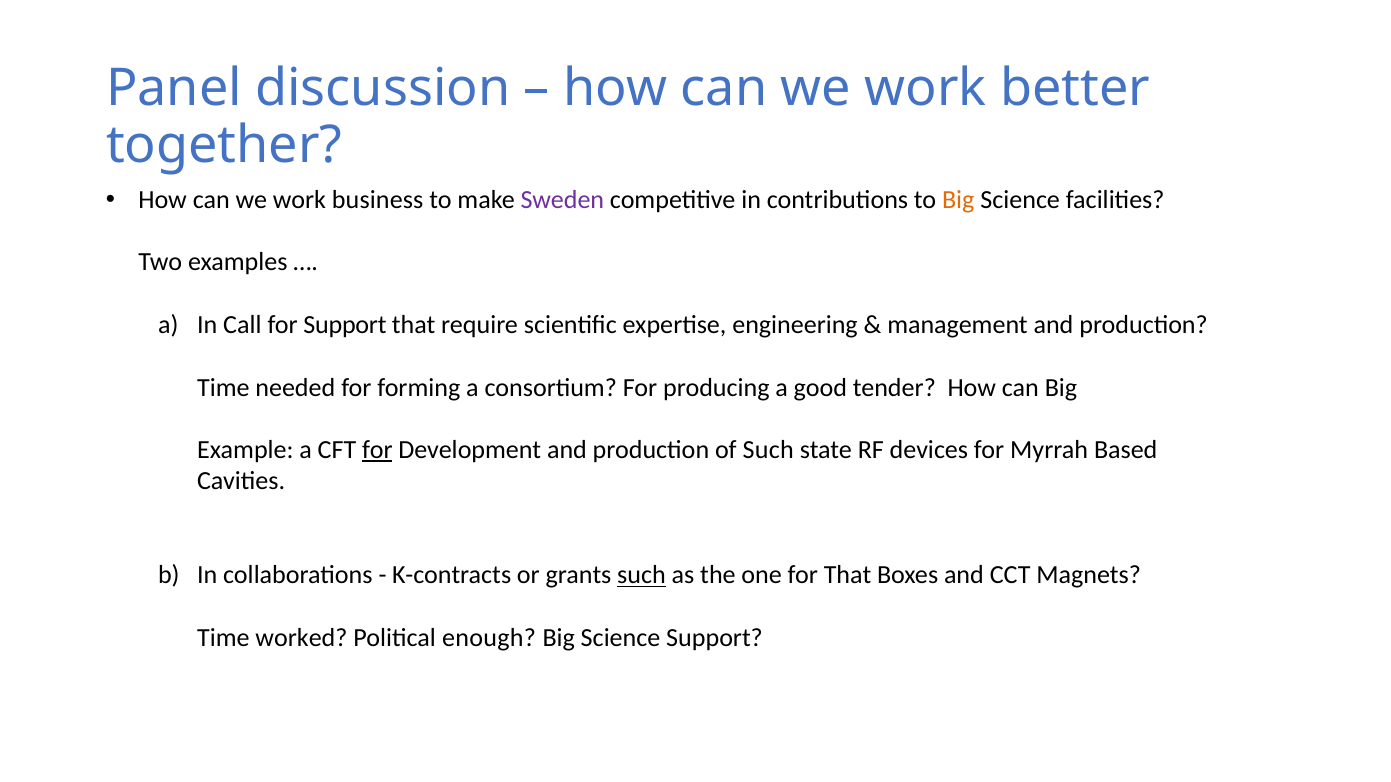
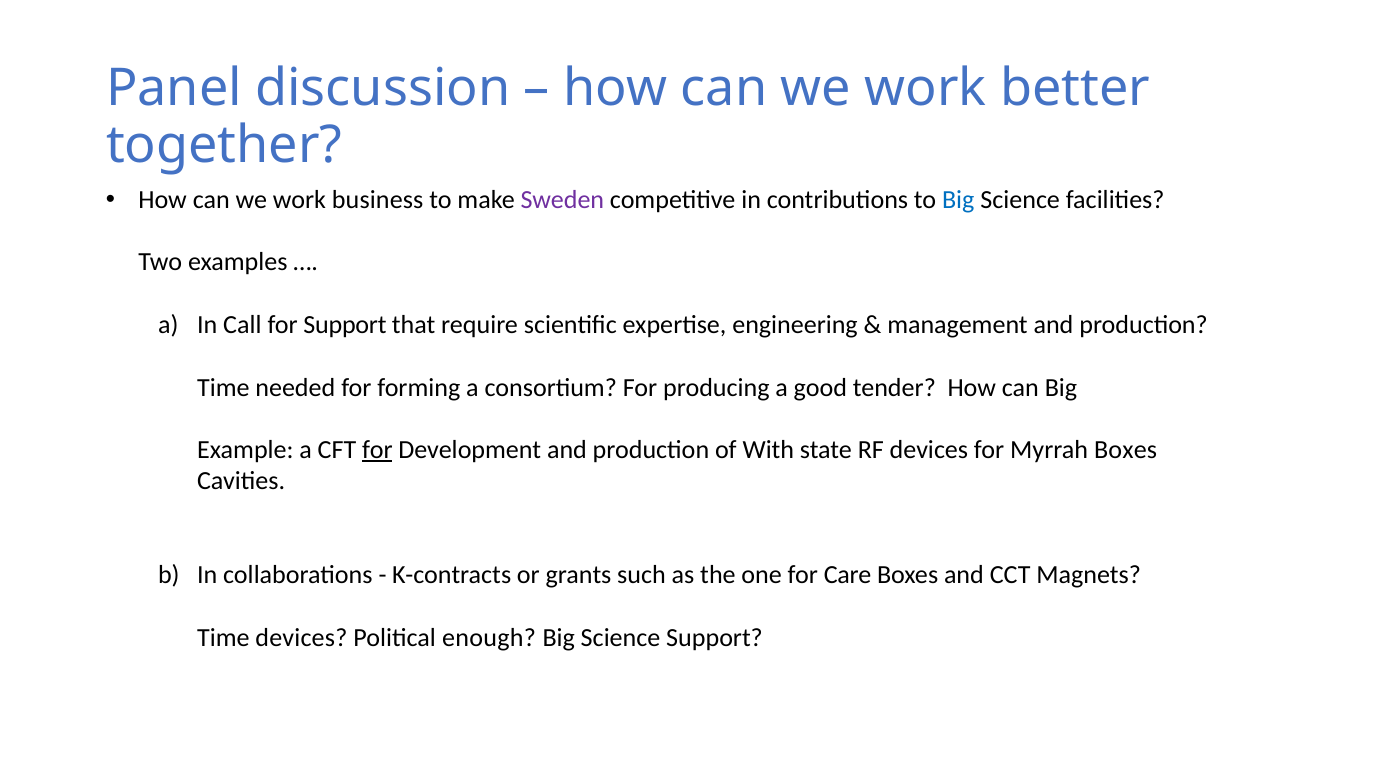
Big colour: orange -> blue (958, 200)
of Such: Such -> With (768, 450)
Myrrah Based: Based -> Boxes (1126, 450)
such underline: present -> none (641, 575)
for That: That -> Care (848, 575)
Time worked: worked -> devices (301, 638)
